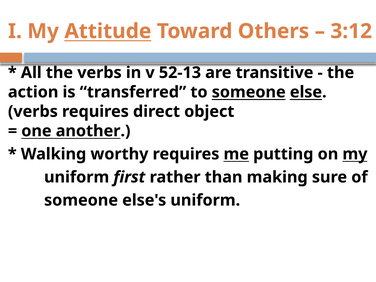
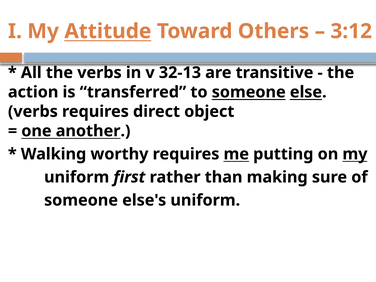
52-13: 52-13 -> 32-13 (180, 73)
